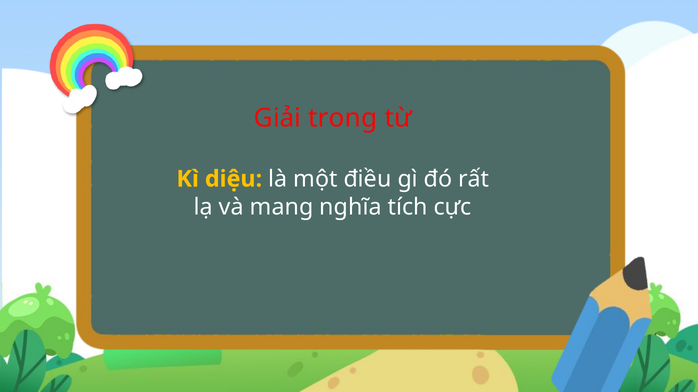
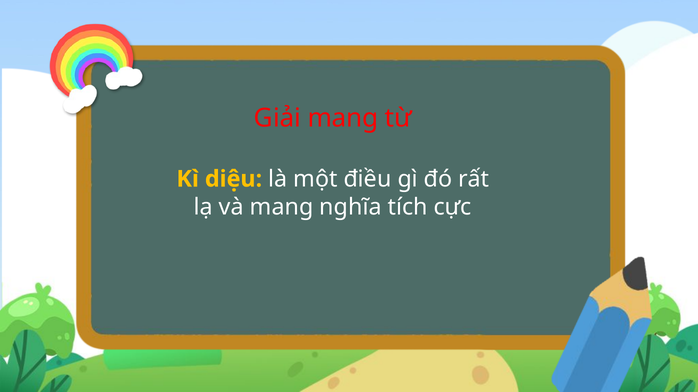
Giải trong: trong -> mang (343, 118)
